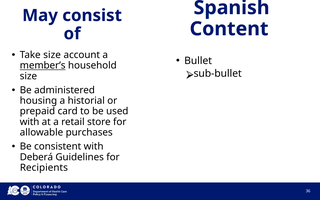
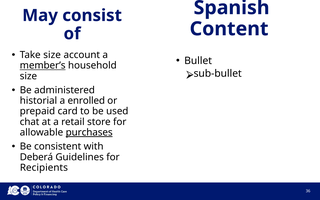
housing: housing -> historial (38, 101)
historial: historial -> enrolled (86, 101)
with: with -> chat (30, 122)
purchases underline: none -> present (89, 132)
